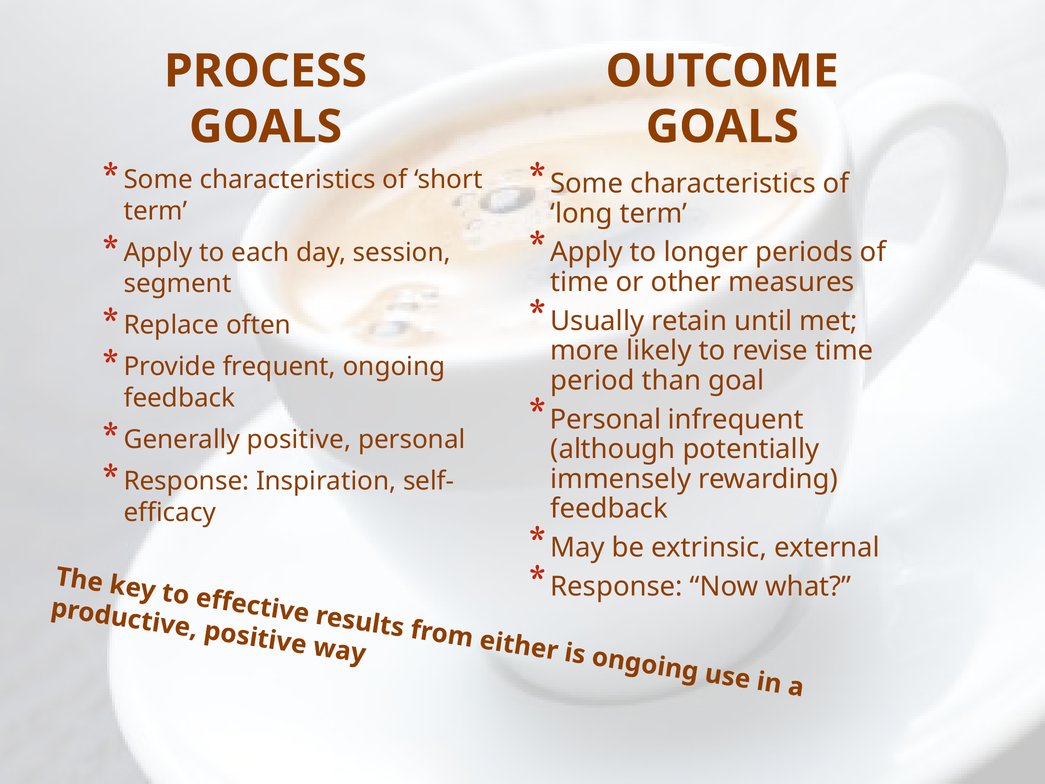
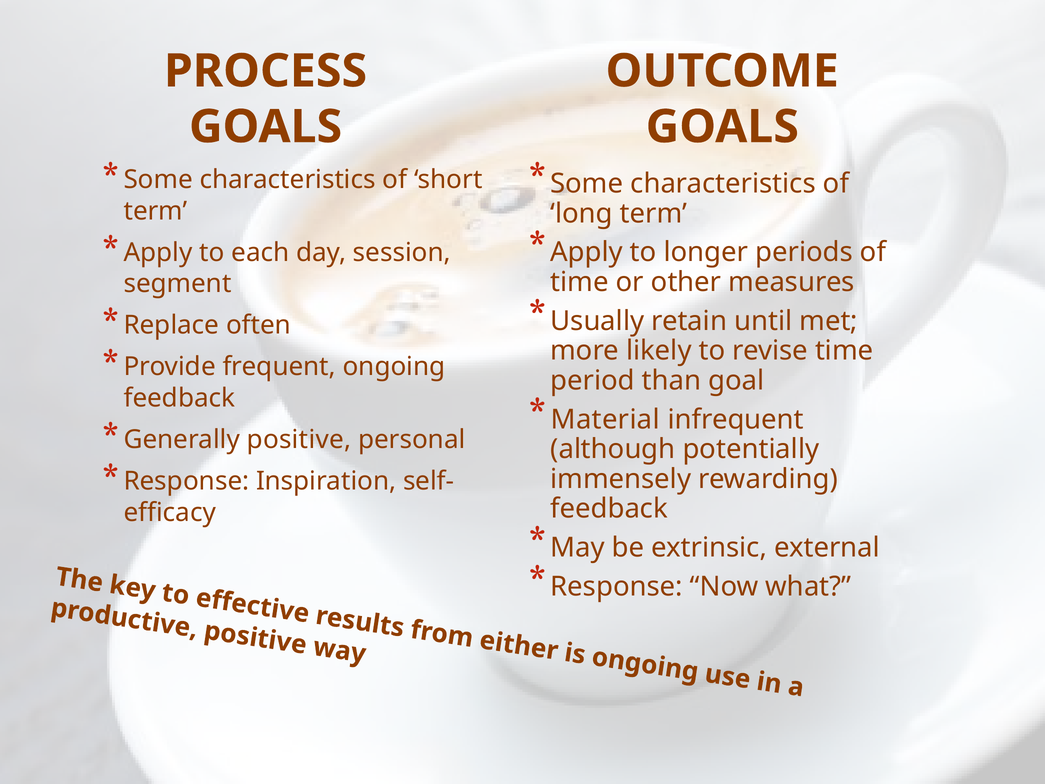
Personal: Personal -> Material (605, 419)
